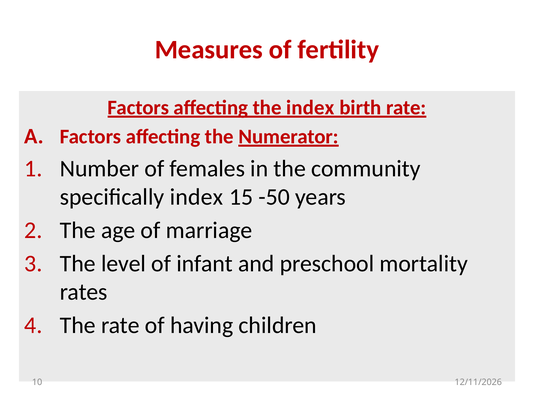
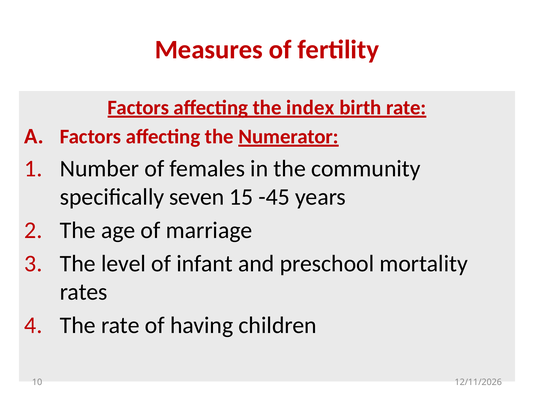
specifically index: index -> seven (197, 197)
-50: -50 -> -45 (274, 197)
